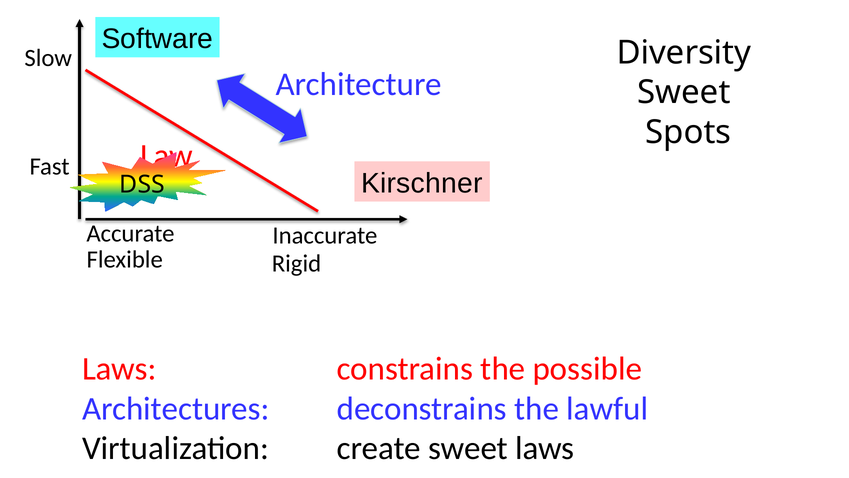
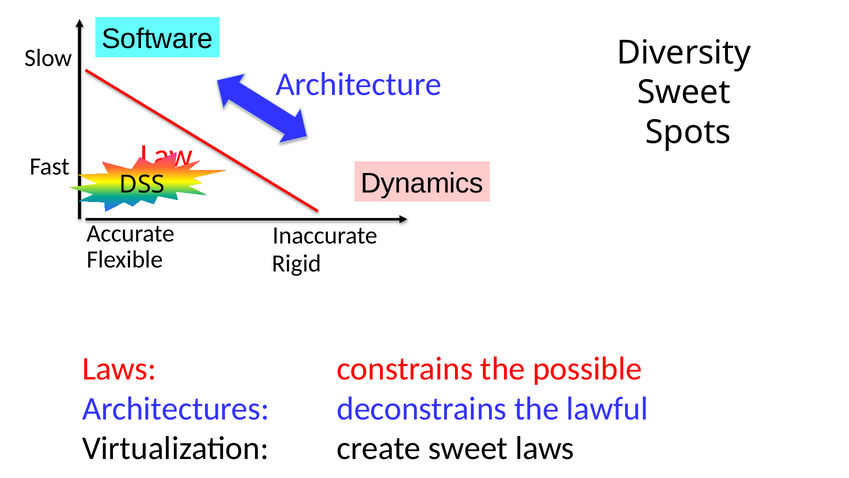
Kirschner: Kirschner -> Dynamics (422, 183)
